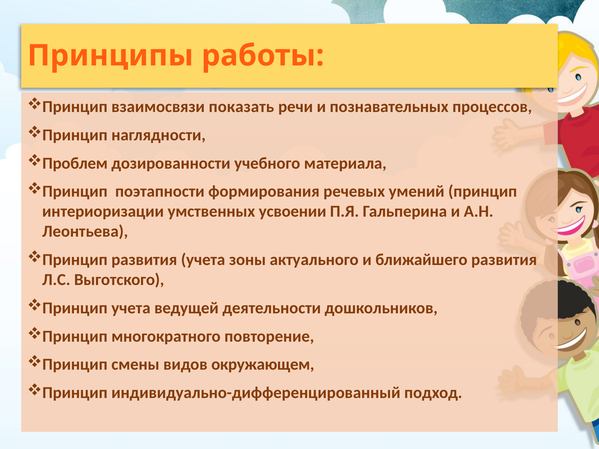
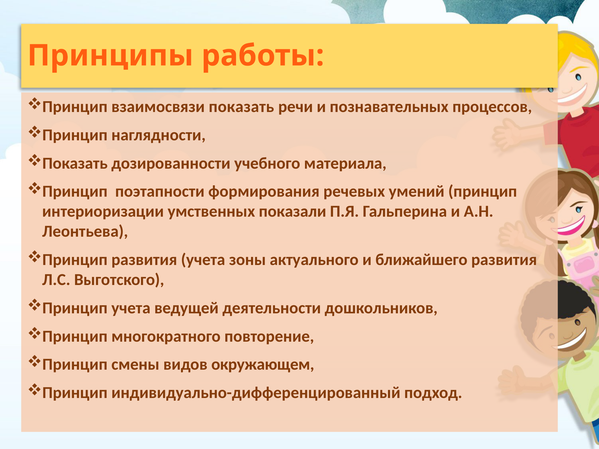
Проблем: Проблем -> Показать (75, 163)
усвоении: усвоении -> показали (293, 212)
